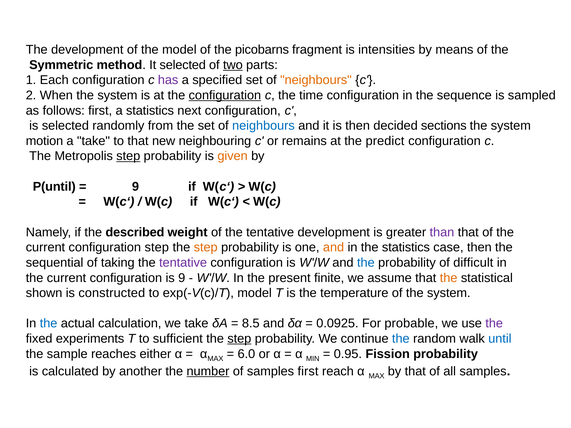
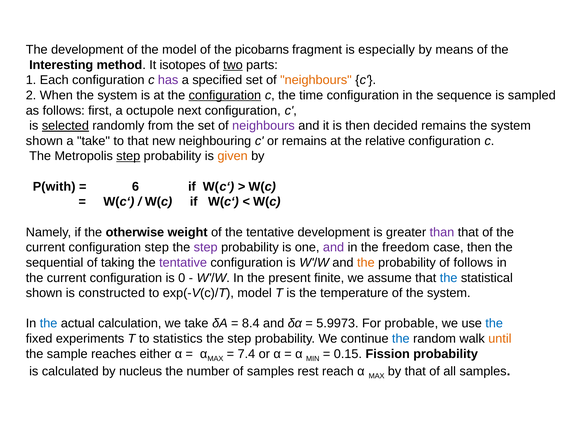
intensities: intensities -> especially (387, 50)
Symmetric: Symmetric -> Interesting (61, 65)
It selected: selected -> isotopes (183, 65)
a statistics: statistics -> octupole (150, 111)
selected underline: none -> present (65, 126)
neighbours colour: blue -> purple (263, 126)
decided sections: sections -> remains (444, 126)
motion: motion -> shown (44, 141)
predict: predict -> relative (385, 141)
P(until: P(until -> P(with (54, 187)
9: 9 -> 6 (135, 187)
described: described -> otherwise (135, 232)
step colour: orange -> purple (206, 248)
and colour: orange -> purple (334, 248)
the statistics: statistics -> freedom (406, 248)
the colour: blue -> orange (366, 263)
of difficult: difficult -> follows (473, 263)
is 9: 9 -> 0 (182, 278)
the colour: orange -> blue (449, 278)
8.5: 8.5 -> 8.4 (251, 324)
0.0925: 0.0925 -> 5.9973 (337, 324)
the colour: purple -> blue (494, 324)
sufficient: sufficient -> statistics (178, 339)
step underline: present -> none (239, 339)
until colour: blue -> orange (500, 339)
6.0: 6.0 -> 7.4 (246, 354)
0.95: 0.95 -> 0.15 (348, 354)
another: another -> nucleus (141, 371)
number underline: present -> none (208, 371)
samples first: first -> rest (308, 371)
